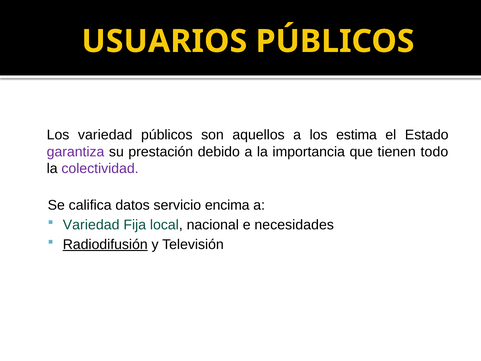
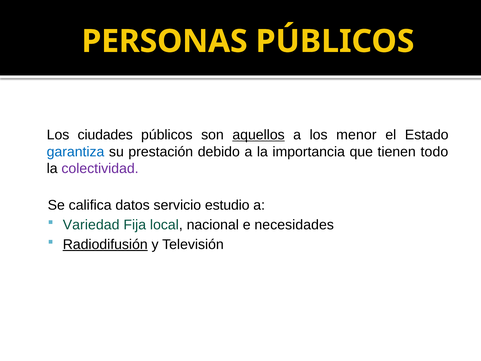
USUARIOS: USUARIOS -> PERSONAS (165, 41)
Los variedad: variedad -> ciudades (105, 135)
aquellos underline: none -> present (259, 135)
estima: estima -> menor (356, 135)
garantiza colour: purple -> blue (76, 152)
encima: encima -> estudio (227, 205)
